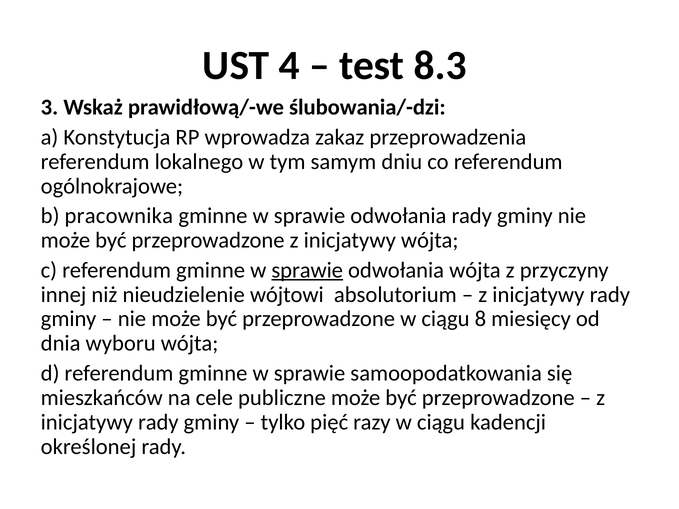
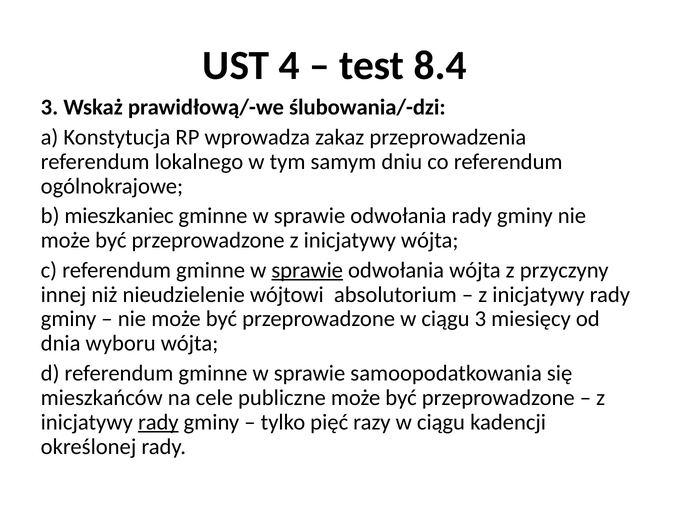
8.3: 8.3 -> 8.4 (440, 66)
pracownika: pracownika -> mieszkaniec (119, 216)
ciągu 8: 8 -> 3 (480, 319)
rady underline: none -> present (158, 422)
